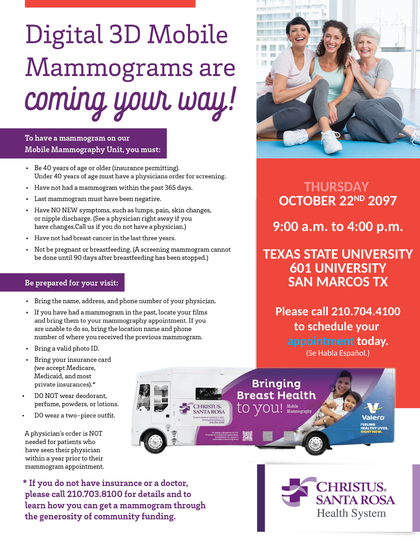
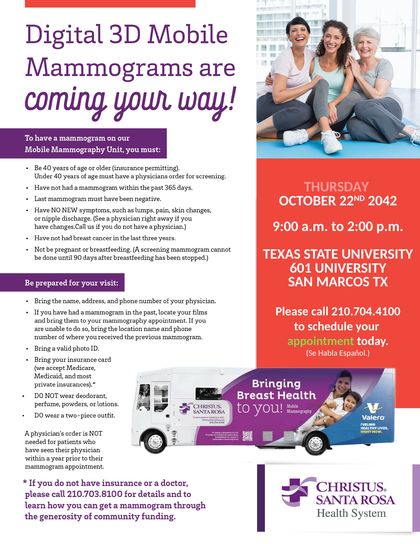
2097: 2097 -> 2042 (382, 201)
4:00: 4:00 -> 2:00 (360, 226)
appointment colour: light blue -> light green (321, 341)
